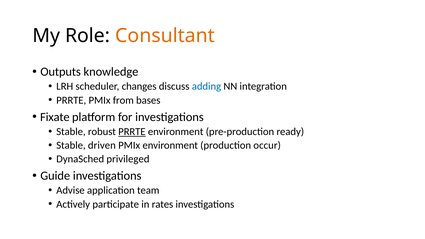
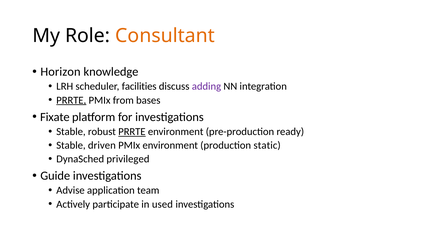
Outputs: Outputs -> Horizon (60, 72)
changes: changes -> facilities (139, 87)
adding colour: blue -> purple (206, 87)
PRRTE underline: none -> present (71, 100)
occur: occur -> static (267, 145)
rates: rates -> used (162, 204)
